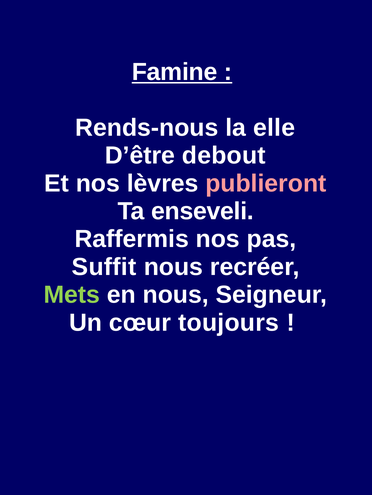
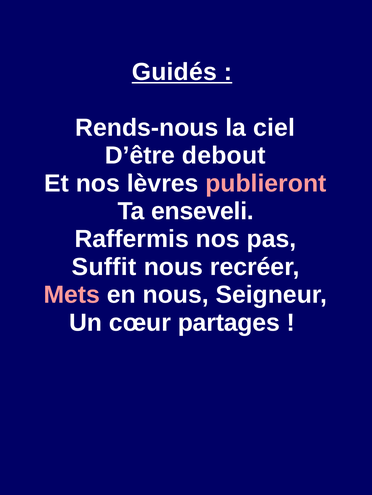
Famine: Famine -> Guidés (174, 72)
elle: elle -> ciel (274, 128)
Mets colour: light green -> pink (72, 295)
toujours: toujours -> partages (229, 323)
